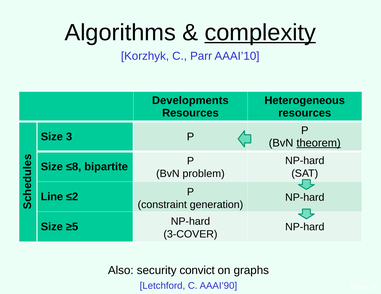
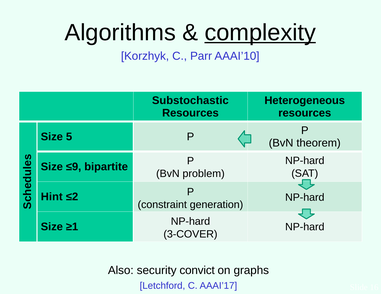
Developments: Developments -> Substochastic (190, 101)
3: 3 -> 5 (69, 137)
theorem underline: present -> none (319, 143)
≤8: ≤8 -> ≤9 (74, 167)
Line: Line -> Hint (52, 197)
≥5: ≥5 -> ≥1 (72, 227)
AAAI’90: AAAI’90 -> AAAI’17 (218, 286)
